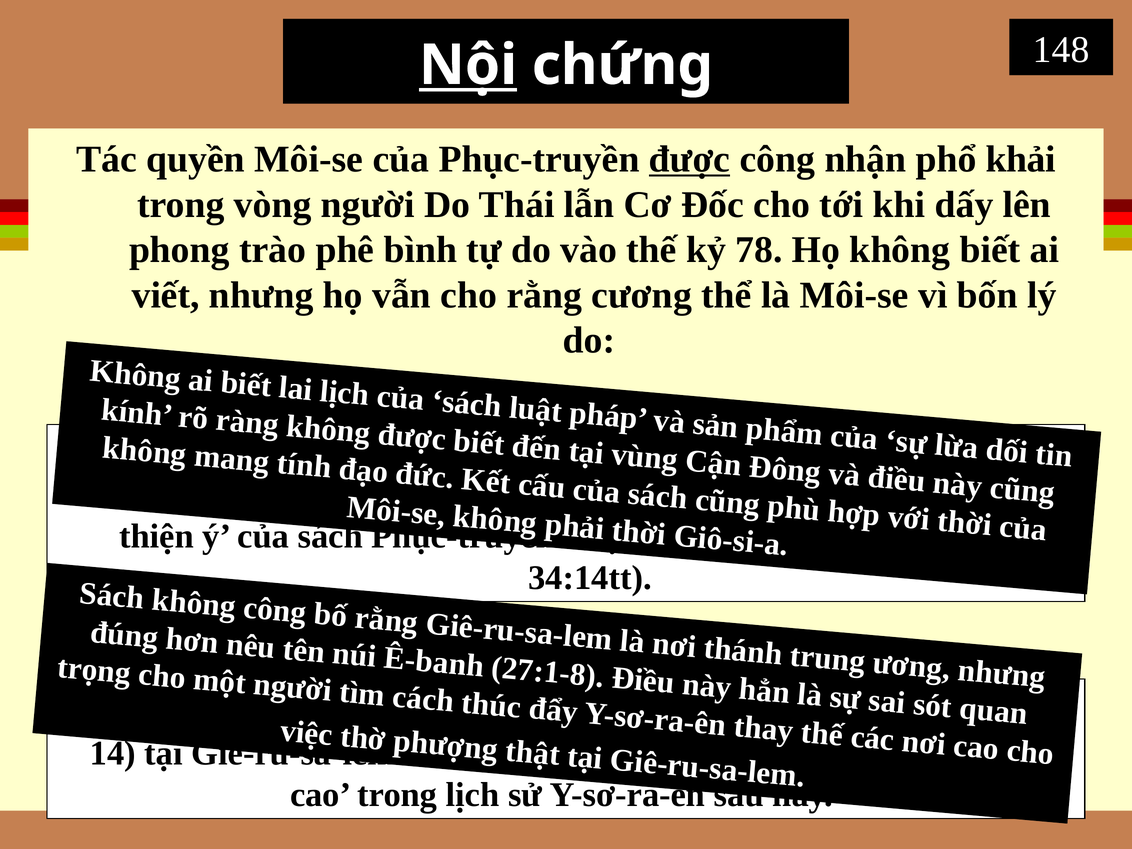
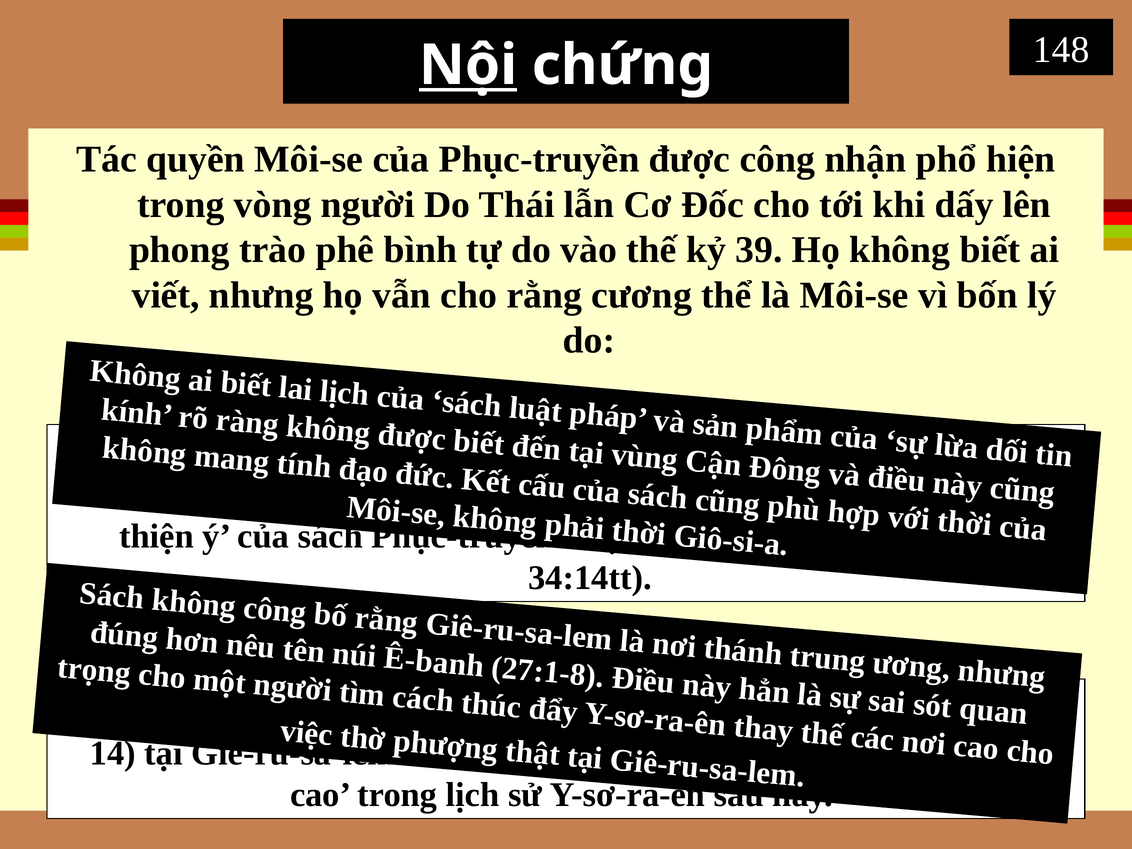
được underline: present -> none (690, 159)
khải: khải -> hiện (1021, 159)
78: 78 -> 39 (759, 250)
